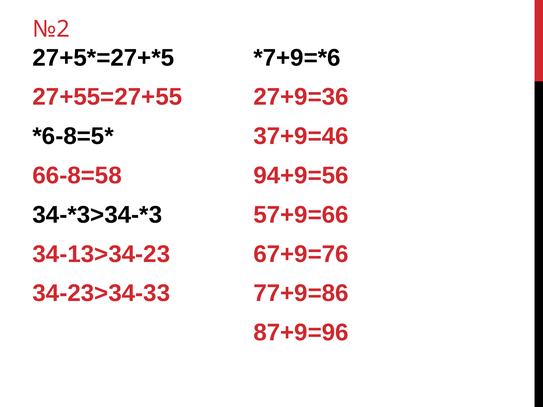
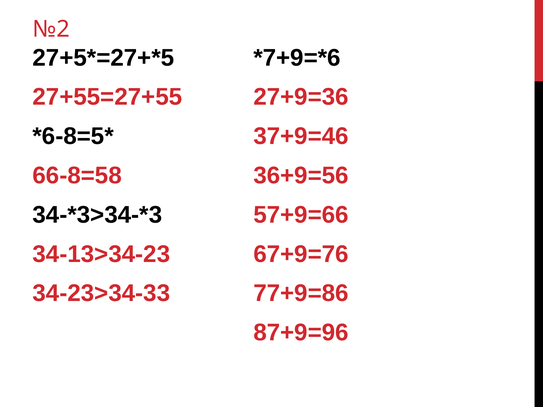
94+9=56: 94+9=56 -> 36+9=56 (301, 176)
